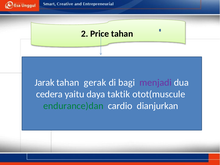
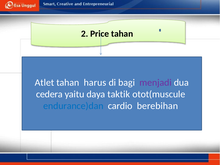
Jarak: Jarak -> Atlet (44, 82)
gerak: gerak -> harus (95, 82)
endurance)dan colour: green -> blue (73, 106)
dianjurkan: dianjurkan -> berebihan (157, 106)
